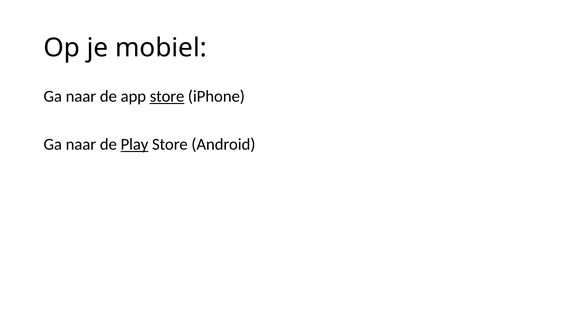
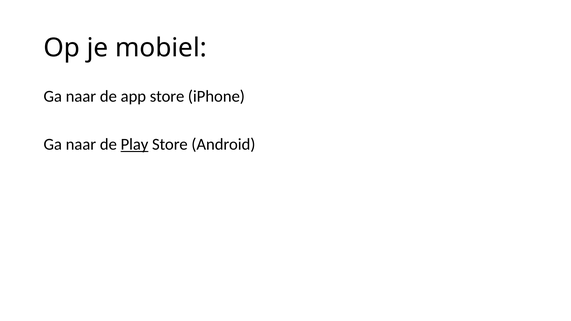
store underline: present -> none (167, 97)
